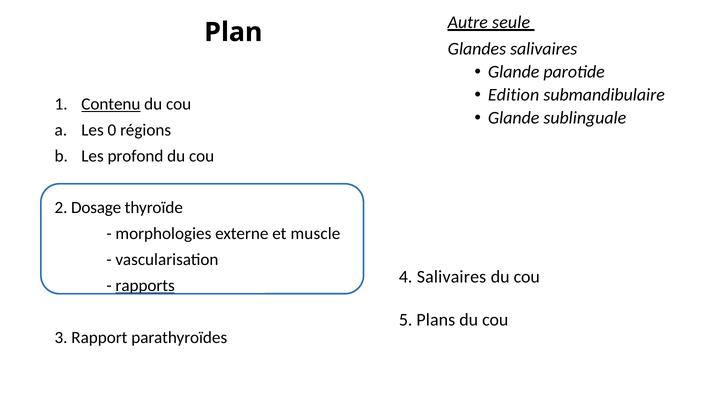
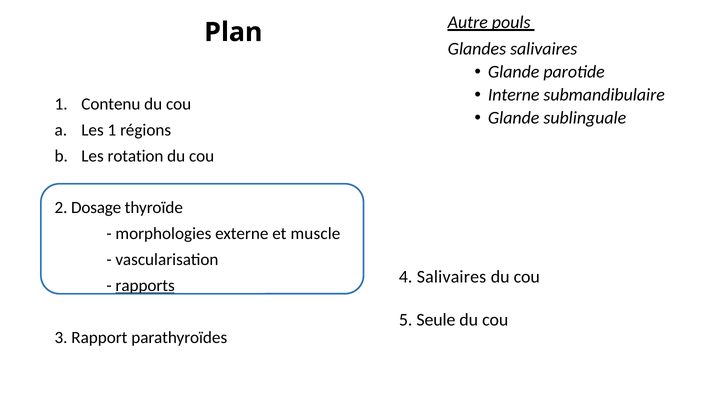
seule: seule -> pouls (511, 22)
Edition: Edition -> Interne (514, 95)
Contenu underline: present -> none (111, 104)
Les 0: 0 -> 1 (112, 130)
profond: profond -> rotation (135, 156)
Plans: Plans -> Seule (436, 320)
